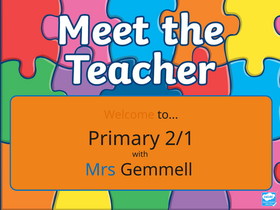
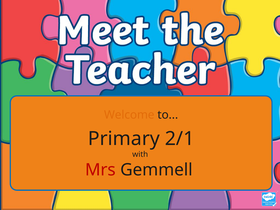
Mrs colour: blue -> red (100, 170)
